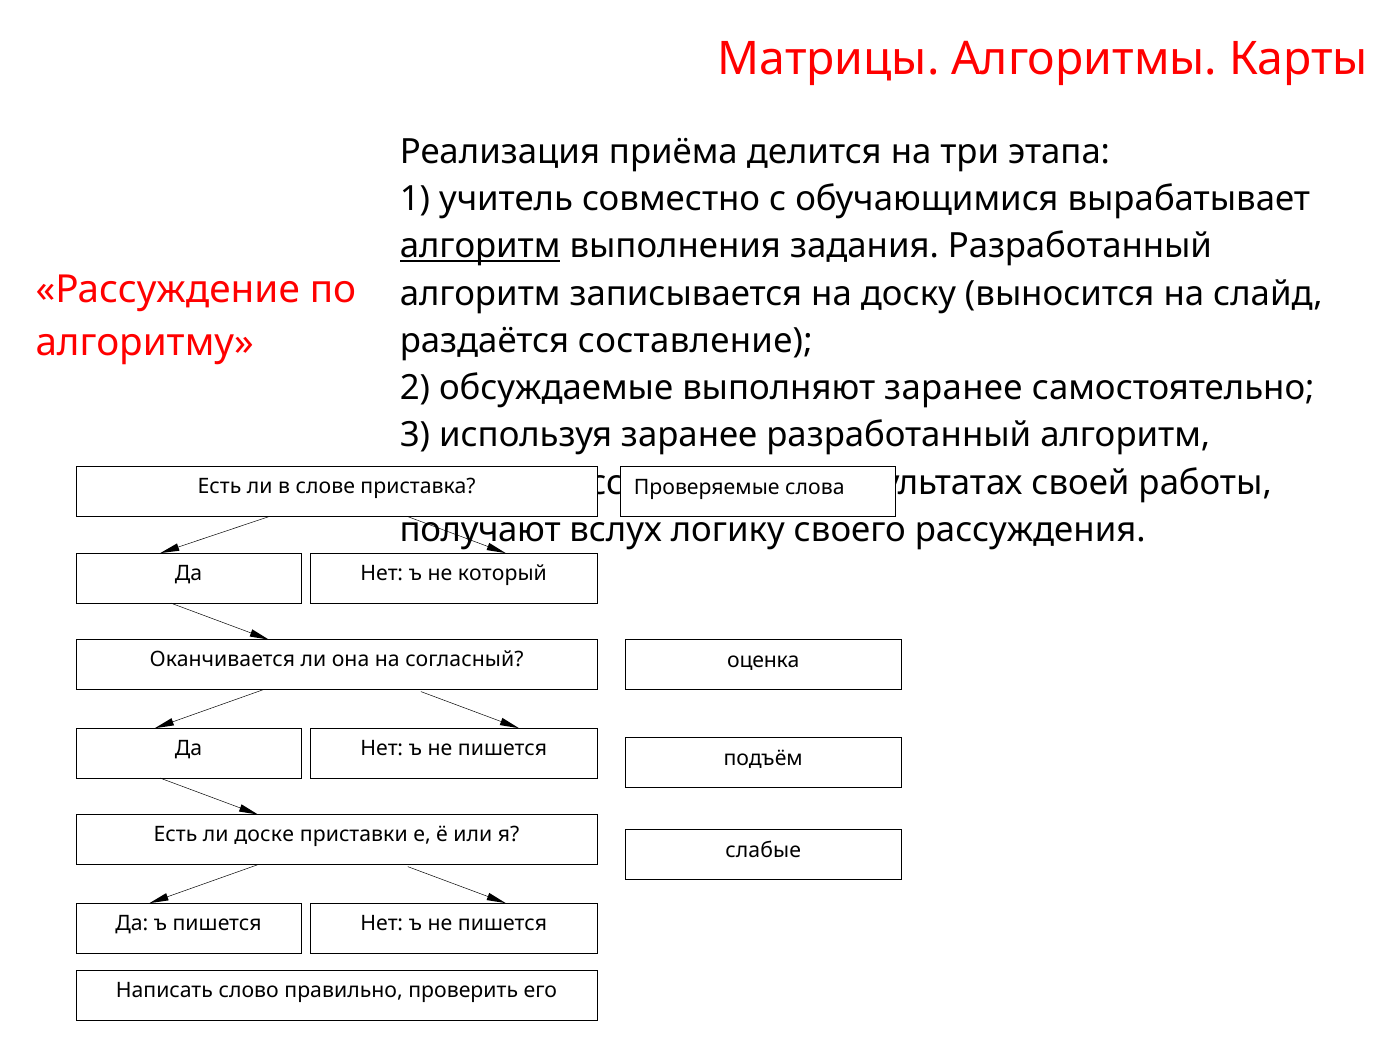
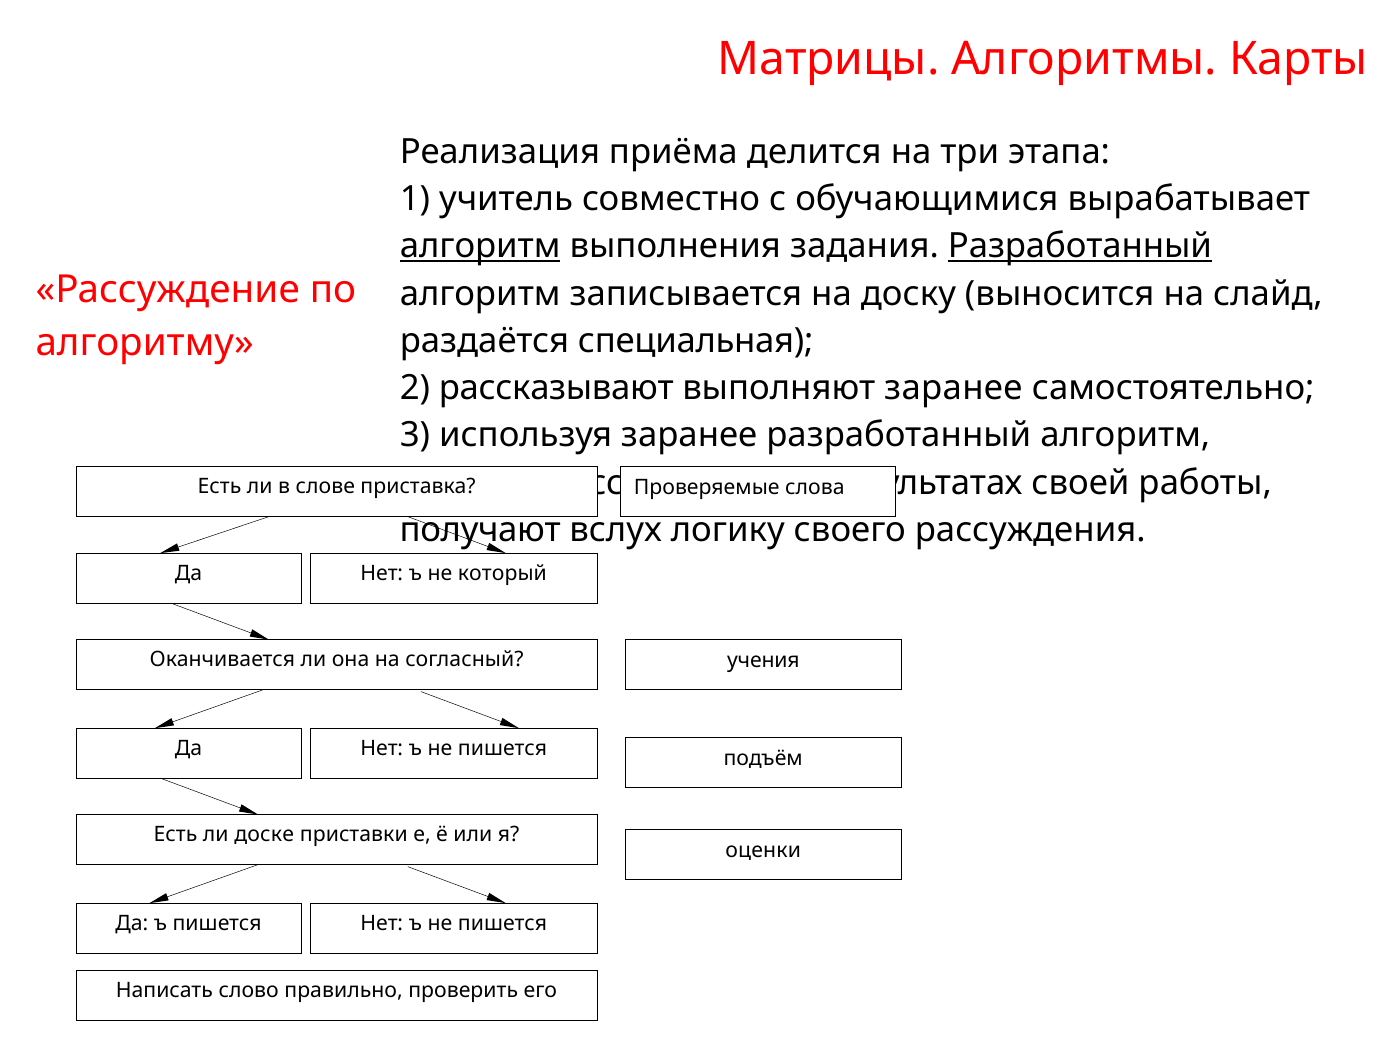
Разработанный underline: none -> present (1080, 247)
составление: составление -> специальная (696, 341)
2 обсуждаемые: обсуждаемые -> рассказывают (556, 388)
оценка: оценка -> учения (763, 661)
слабые: слабые -> оценки (763, 851)
